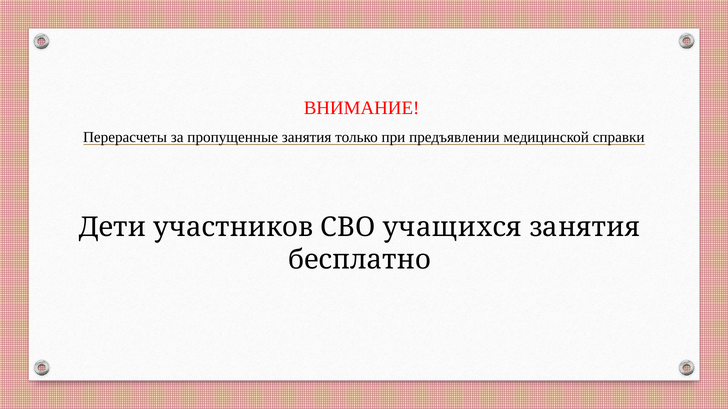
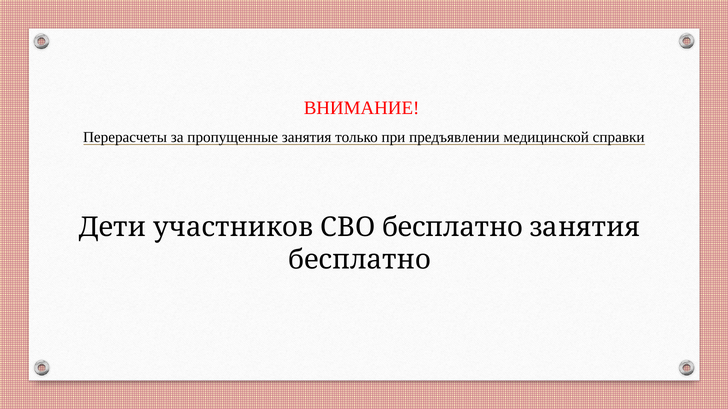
СВО учащихся: учащихся -> бесплатно (453, 227)
